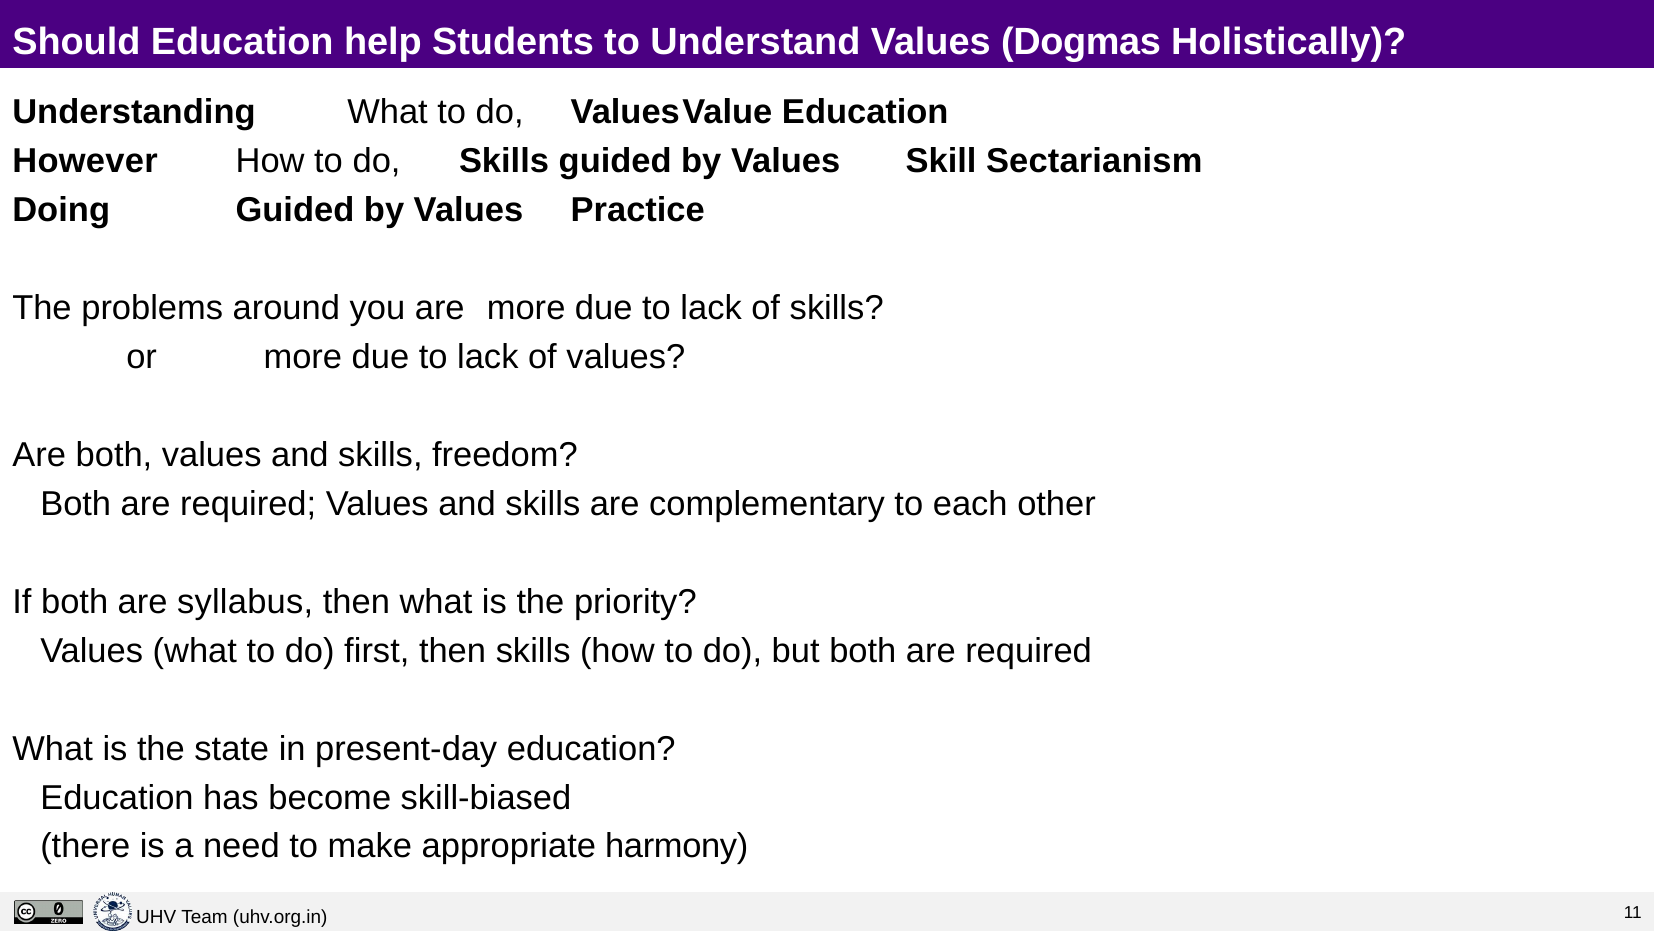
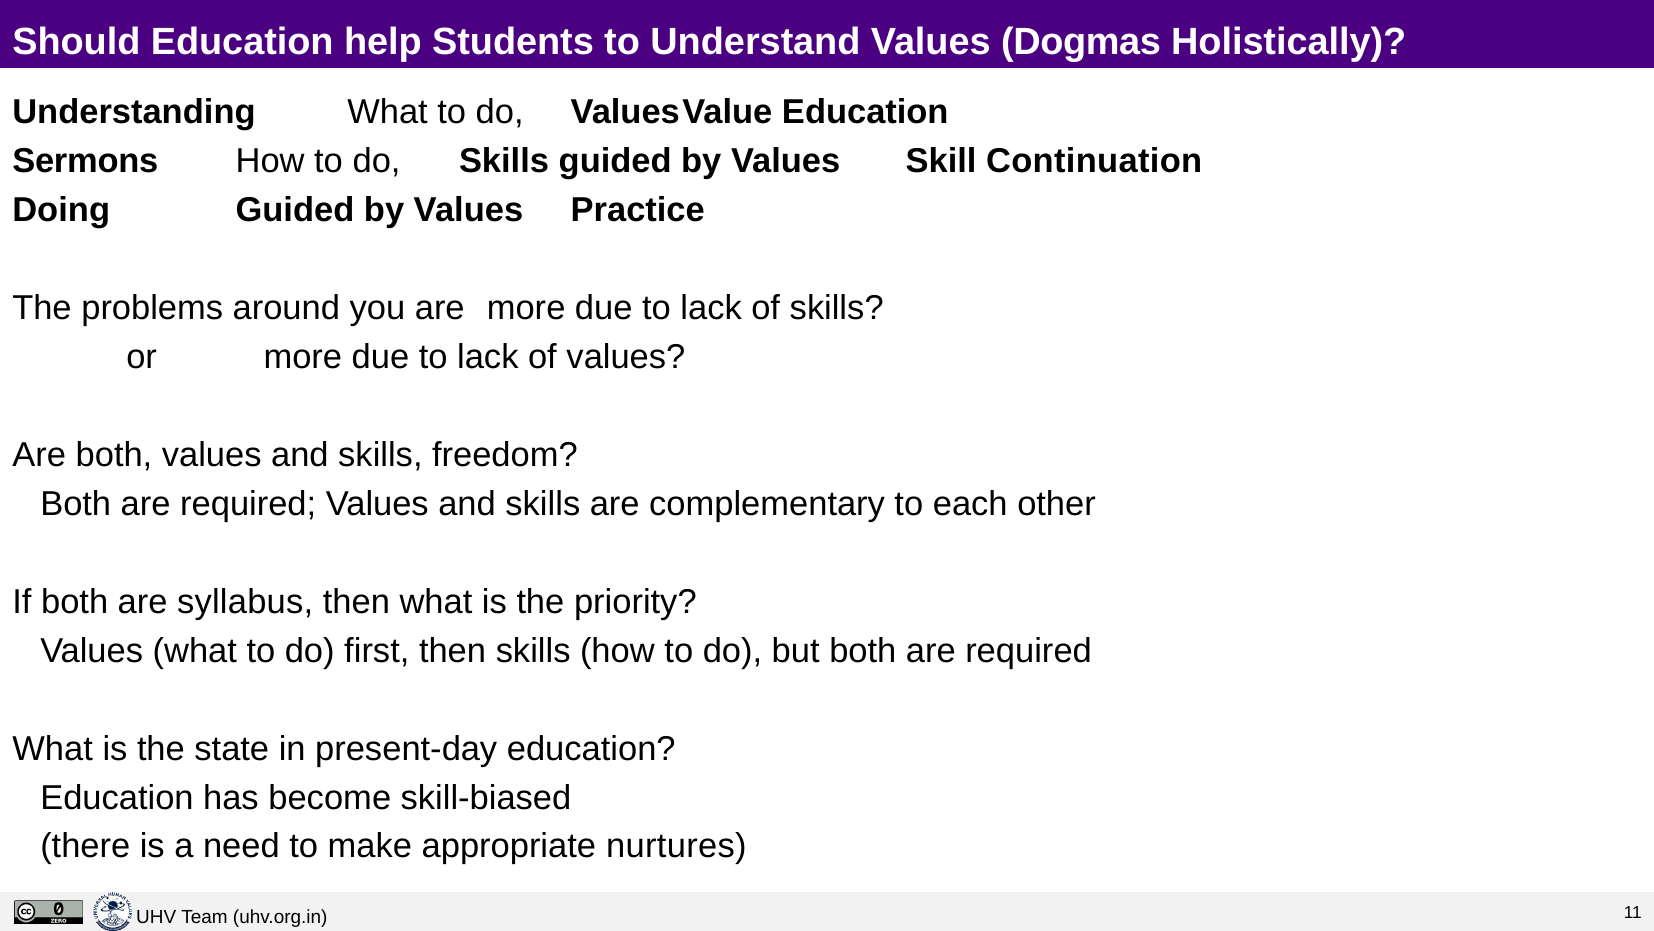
However: However -> Sermons (85, 161)
Sectarianism: Sectarianism -> Continuation (1094, 161)
harmony: harmony -> nurtures (676, 846)
